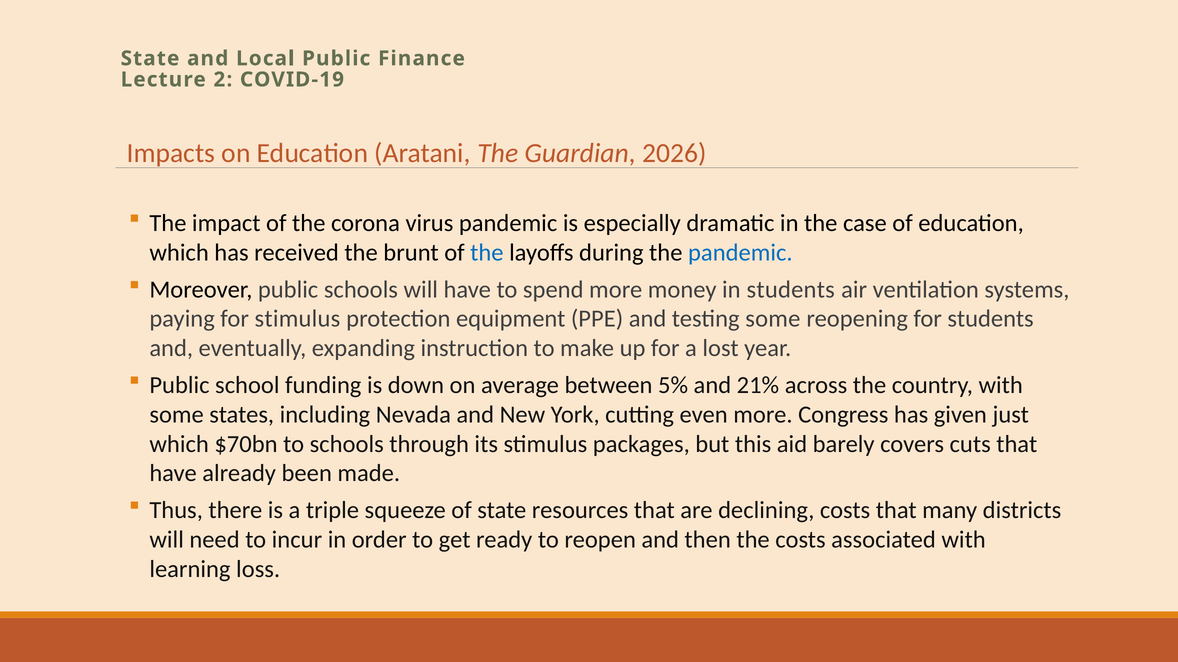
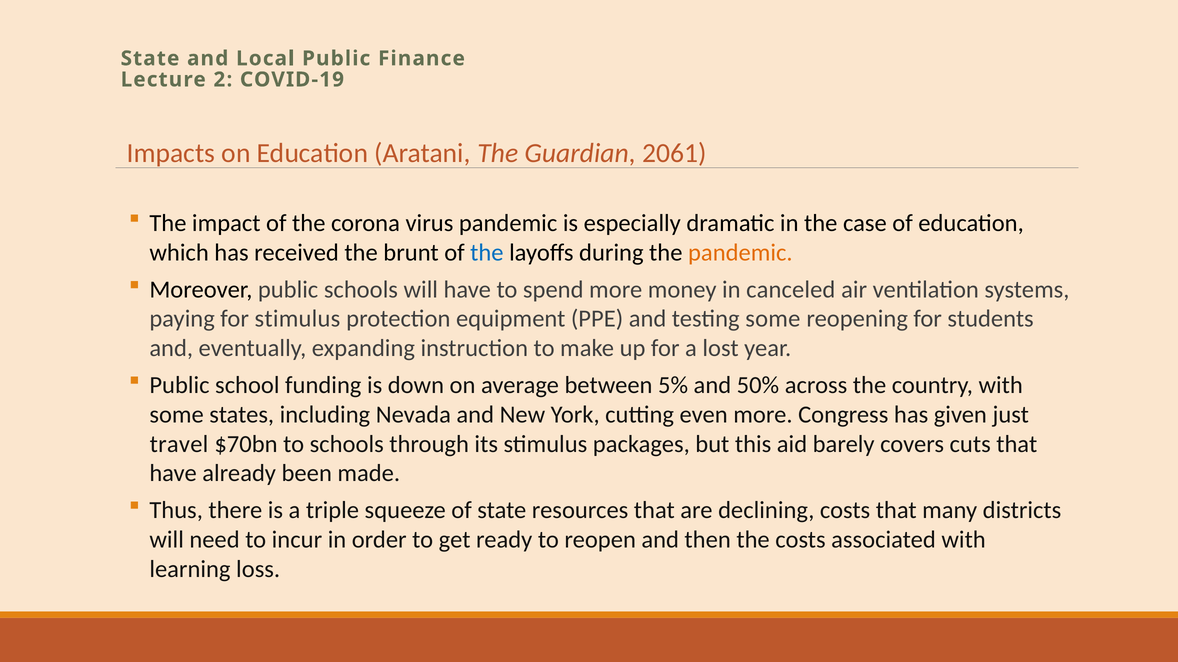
2026: 2026 -> 2061 (674, 153)
pandemic colour: blue -> orange (740, 253)
in students: students -> canceled (791, 290)
21%: 21% -> 50% (758, 385)
which: which -> travel (179, 444)
